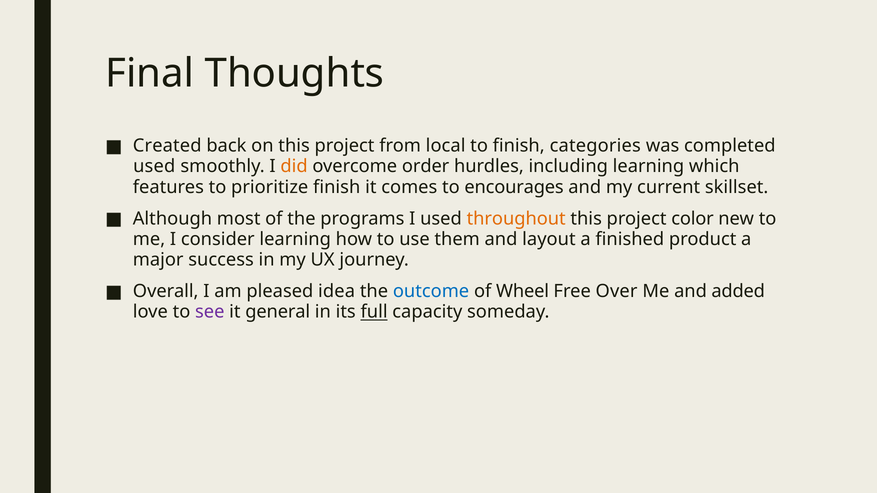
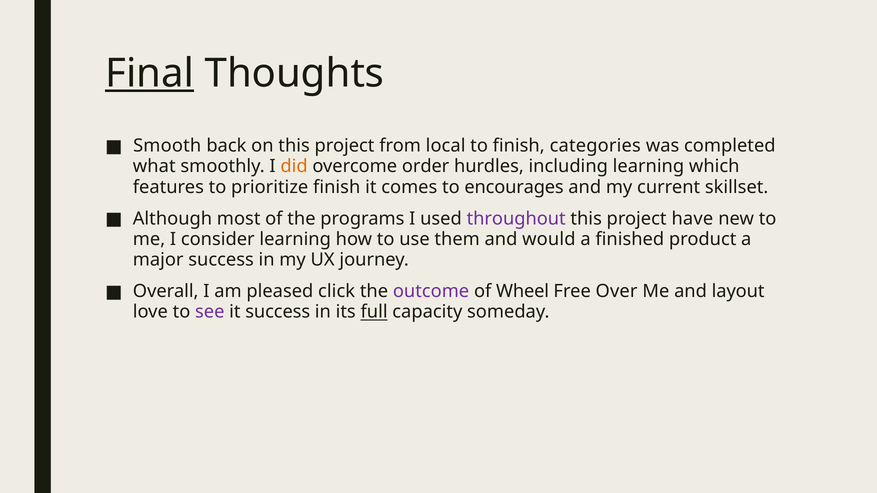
Final underline: none -> present (150, 74)
Created: Created -> Smooth (167, 146)
used: used -> what (154, 167)
throughout colour: orange -> purple (516, 219)
color: color -> have (692, 219)
layout: layout -> would (549, 239)
idea: idea -> click (337, 292)
outcome colour: blue -> purple (431, 292)
added: added -> layout (738, 292)
it general: general -> success (278, 312)
